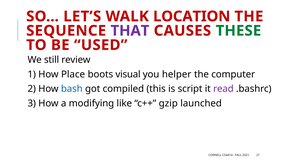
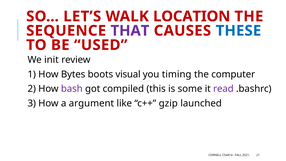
THESE colour: green -> blue (238, 31)
still: still -> init (51, 60)
Place: Place -> Bytes (73, 74)
helper: helper -> timing (177, 74)
bash colour: blue -> purple (72, 89)
script: script -> some (190, 89)
modifying: modifying -> argument (91, 103)
